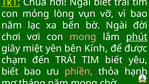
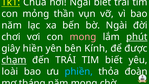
lòng: lòng -> thần (64, 14)
miệt: miệt -> hiền (33, 48)
chạm underline: none -> present (14, 60)
biết: biết -> loài (10, 71)
phiền colour: pink -> light blue (79, 71)
hạnh: hạnh -> đoàn (136, 71)
